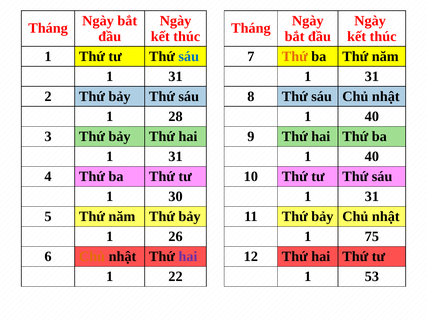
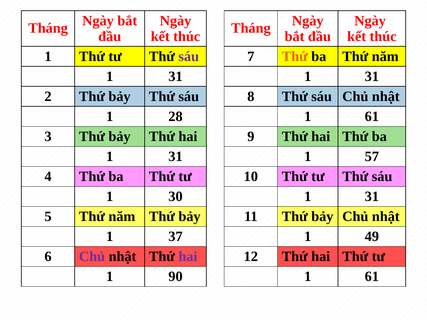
sáu colour: blue -> purple (189, 57)
40: 40 -> 61 (372, 117)
40: 40 -> 57 (372, 157)
26: 26 -> 37 (176, 237)
75: 75 -> 49 (372, 237)
Chủ colour: orange -> purple (92, 257)
22: 22 -> 90 (176, 277)
53: 53 -> 61 (372, 277)
